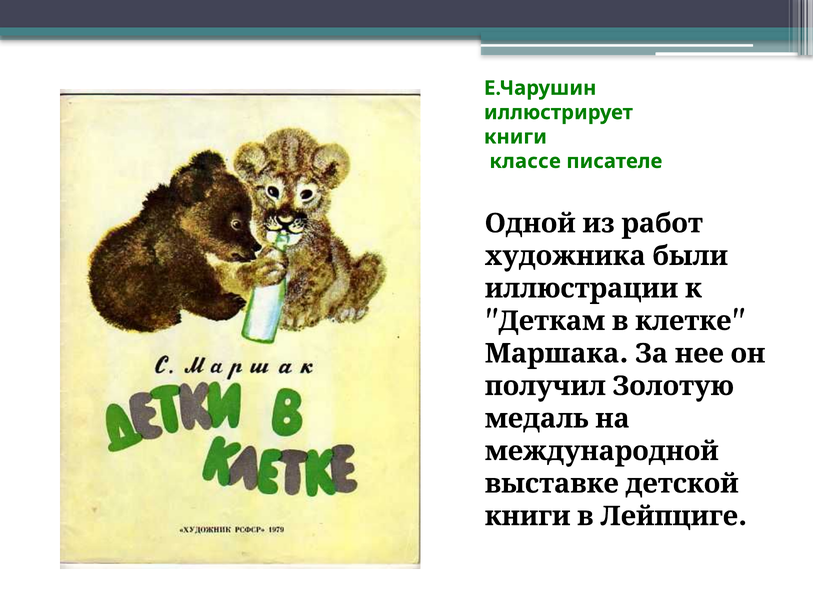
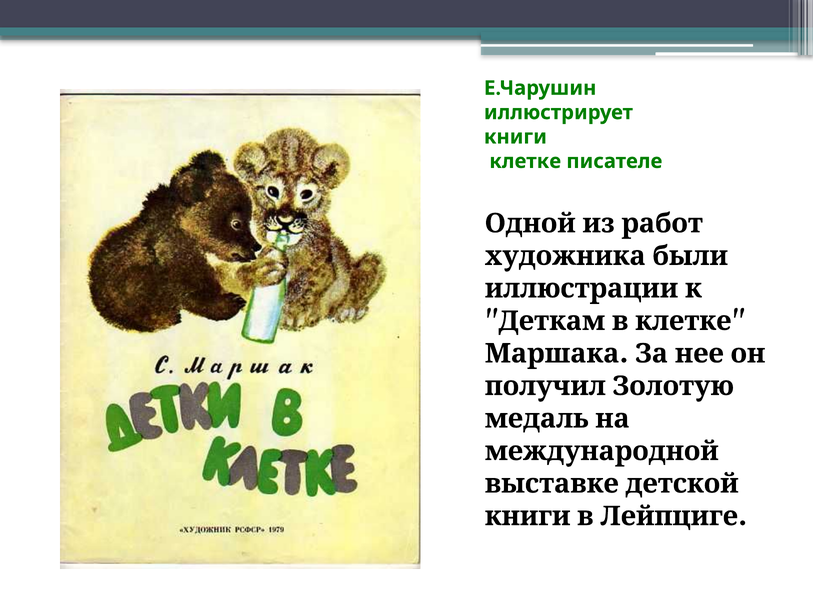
классе: классе -> клетке (525, 161)
